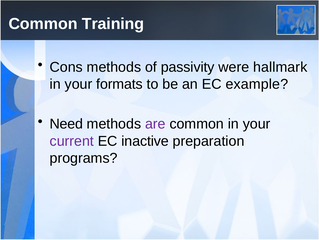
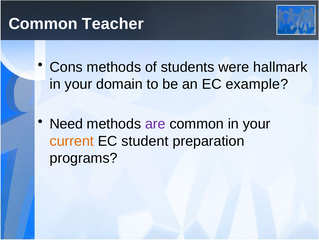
Training: Training -> Teacher (113, 24)
passivity: passivity -> students (188, 67)
formats: formats -> domain (119, 84)
current colour: purple -> orange (72, 141)
inactive: inactive -> student (145, 141)
